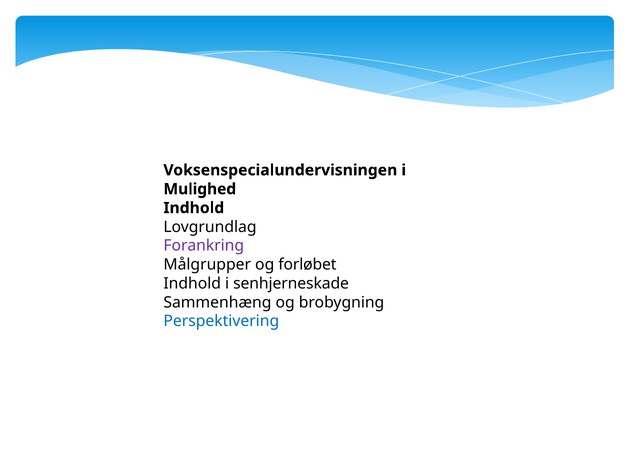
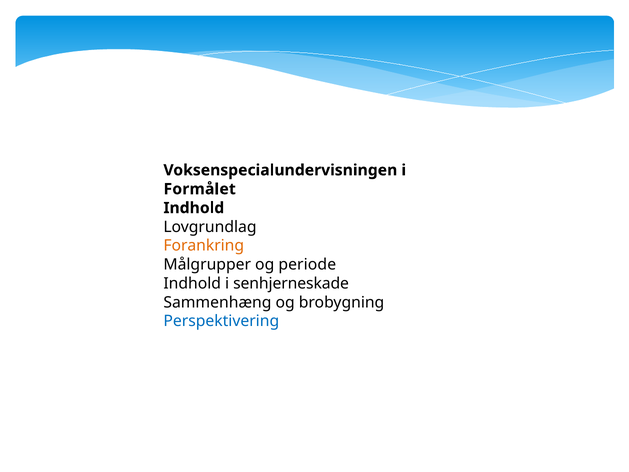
Mulighed: Mulighed -> Formålet (200, 189)
Forankring colour: purple -> orange (204, 246)
forløbet: forløbet -> periode (307, 264)
